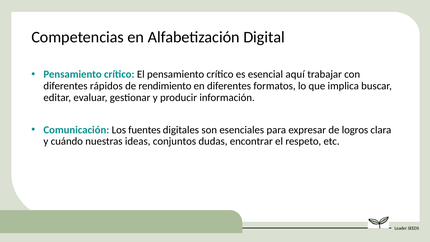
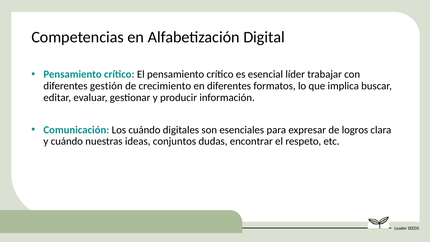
aquí: aquí -> líder (295, 74)
rápidos: rápidos -> gestión (106, 86)
rendimiento: rendimiento -> crecimiento (165, 86)
Los fuentes: fuentes -> cuándo (144, 130)
